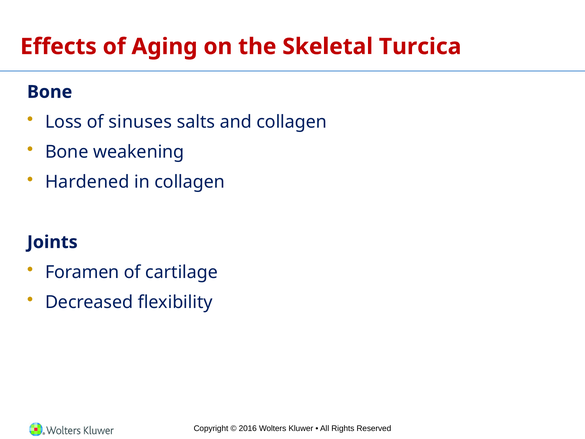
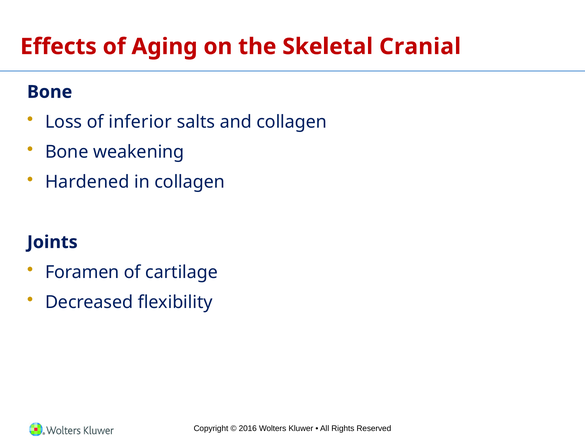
Turcica: Turcica -> Cranial (420, 47)
sinuses: sinuses -> inferior (140, 122)
